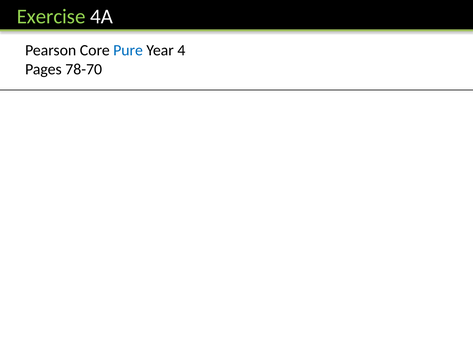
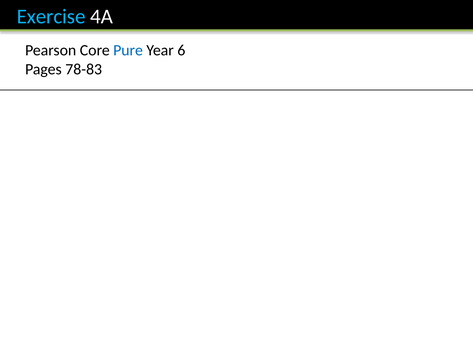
Exercise colour: light green -> light blue (51, 16)
4: 4 -> 6 (181, 50)
78-70: 78-70 -> 78-83 (84, 69)
